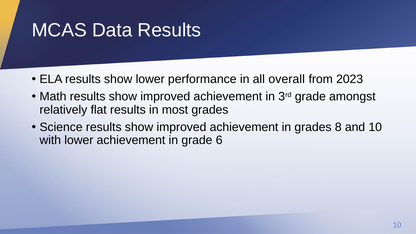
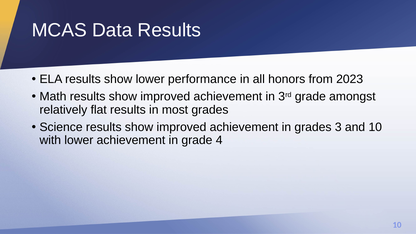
overall: overall -> honors (287, 79)
8: 8 -> 3 (338, 127)
6: 6 -> 4 (219, 140)
